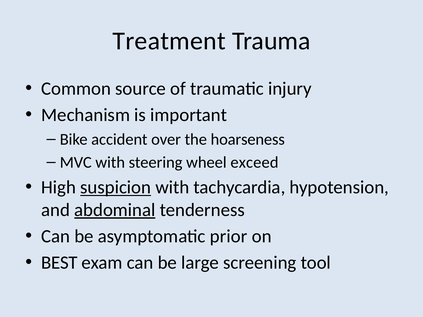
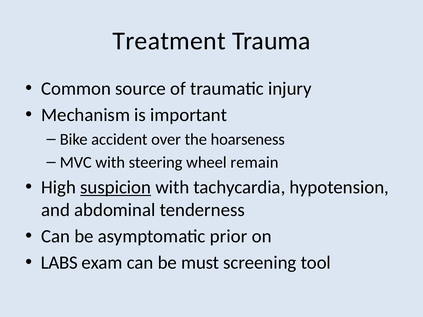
exceed: exceed -> remain (254, 162)
abdominal underline: present -> none (115, 210)
BEST: BEST -> LABS (59, 263)
large: large -> must (200, 263)
